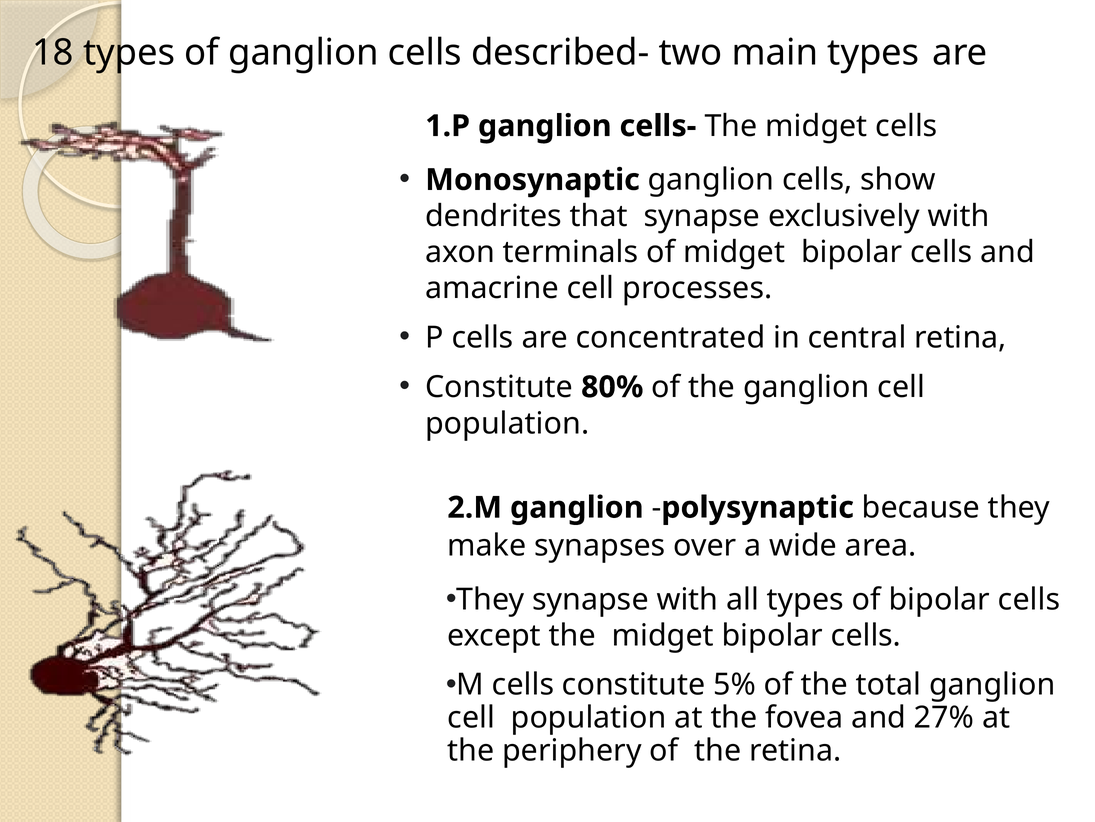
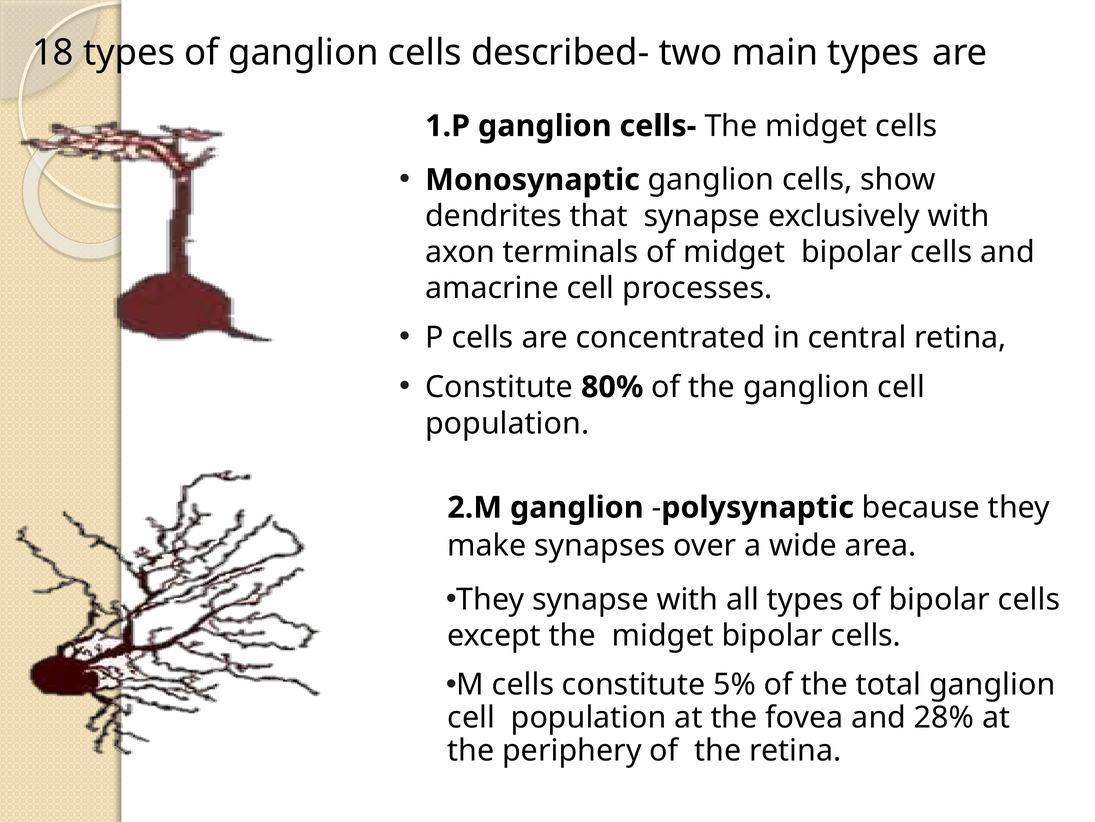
27%: 27% -> 28% (944, 717)
